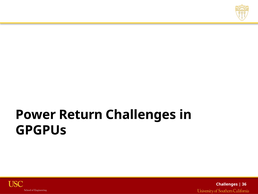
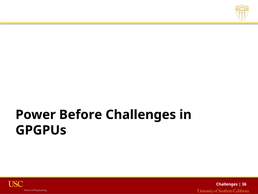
Return: Return -> Before (81, 114)
